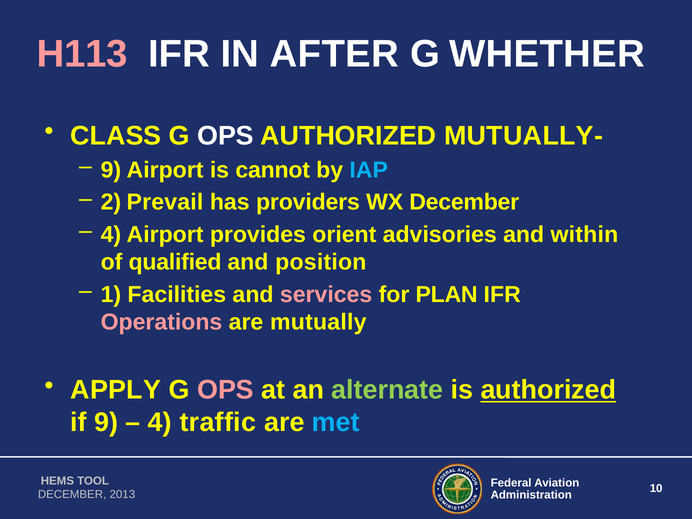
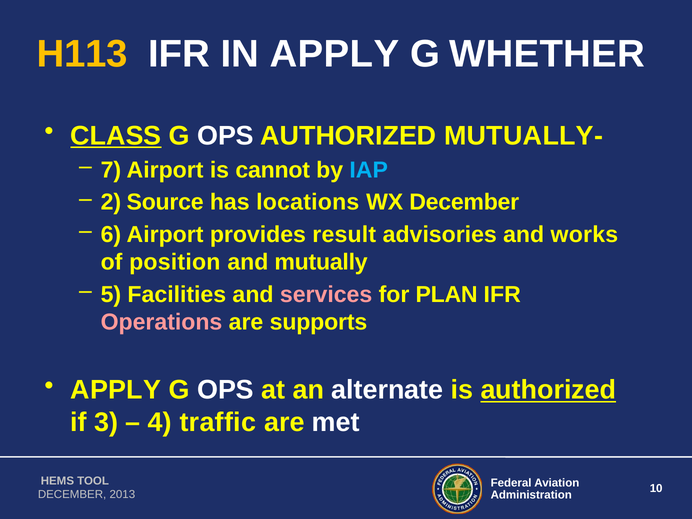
H113 colour: pink -> yellow (82, 54)
IN AFTER: AFTER -> APPLY (334, 54)
CLASS underline: none -> present (116, 136)
9: 9 -> 7 (111, 170)
Prevail: Prevail -> Source (165, 202)
providers: providers -> locations (308, 202)
4: 4 -> 6 (111, 235)
orient: orient -> result (344, 235)
within: within -> works (584, 235)
qualified: qualified -> position (175, 262)
position: position -> mutually (321, 262)
1: 1 -> 5 (111, 294)
mutually: mutually -> supports (318, 322)
OPS colour: pink -> white (226, 390)
alternate colour: light green -> white (387, 390)
if 9: 9 -> 3 (106, 422)
met colour: light blue -> white (336, 422)
